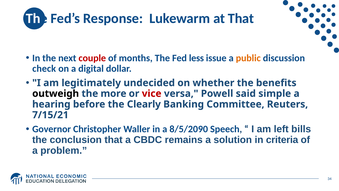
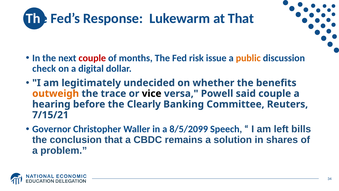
less: less -> risk (196, 58)
outweigh colour: black -> orange (56, 93)
more: more -> trace (113, 93)
vice colour: red -> black (152, 93)
said simple: simple -> couple (275, 93)
8/5/2090: 8/5/2090 -> 8/5/2099 (189, 129)
criteria: criteria -> shares (282, 140)
